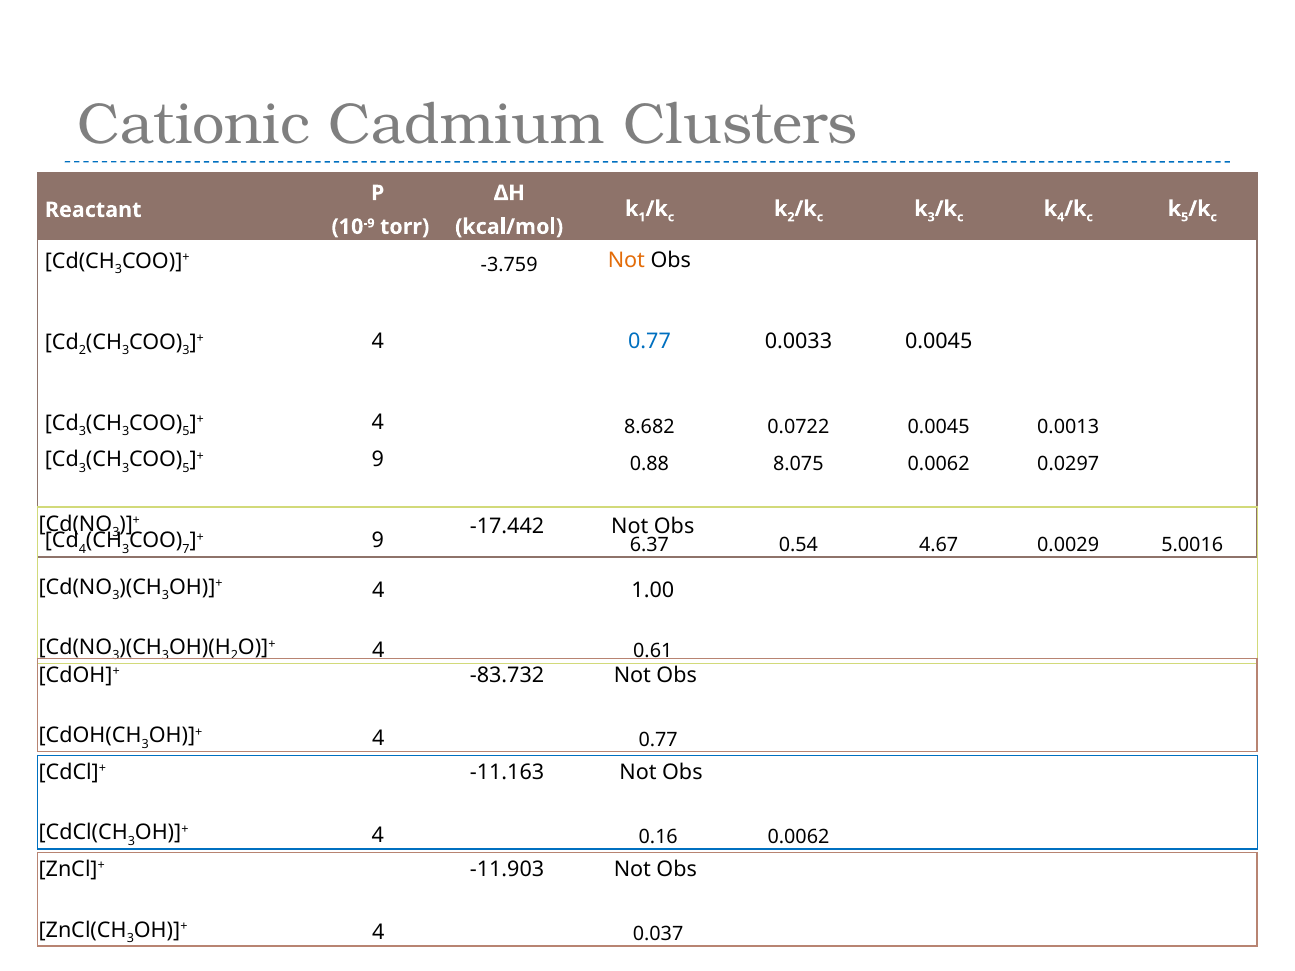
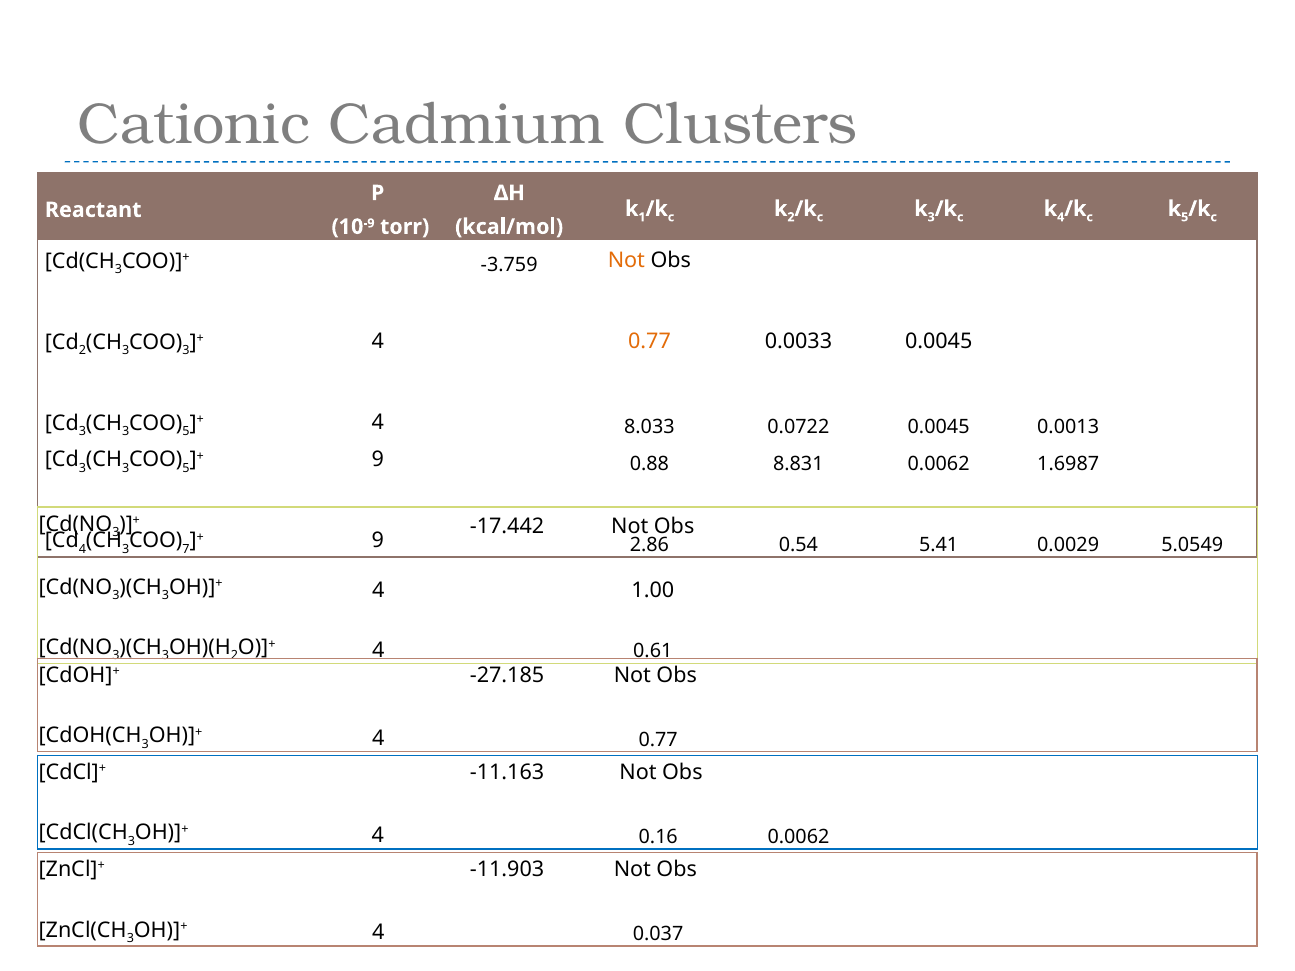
0.77 colour: blue -> orange (649, 342)
8.682: 8.682 -> 8.033 (649, 427)
8.075: 8.075 -> 8.831 (798, 464)
0.0297: 0.0297 -> 1.6987 (1068, 464)
6.37: 6.37 -> 2.86 (649, 545)
4.67: 4.67 -> 5.41 (939, 545)
5.0016: 5.0016 -> 5.0549 (1192, 545)
-83.732: -83.732 -> -27.185 (507, 675)
